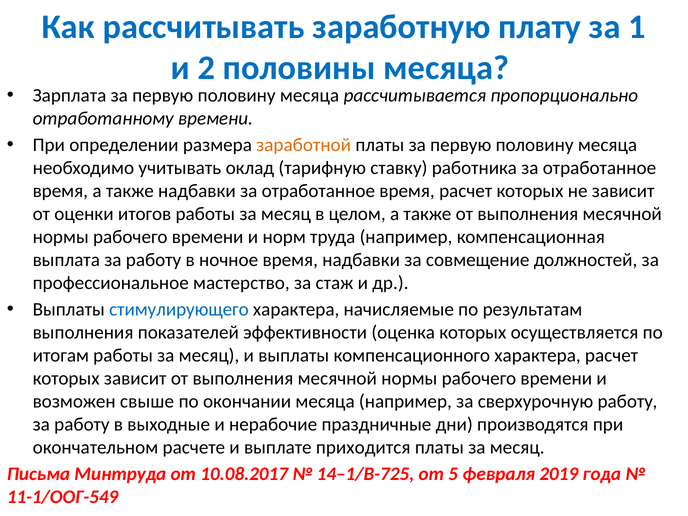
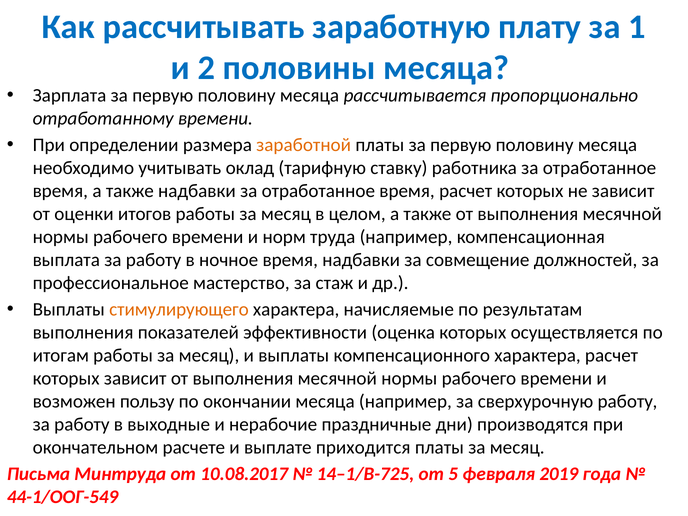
стимулирующего colour: blue -> orange (179, 310)
свыше: свыше -> пользу (147, 401)
11-1/ООГ-549: 11-1/ООГ-549 -> 44-1/ООГ-549 (63, 497)
